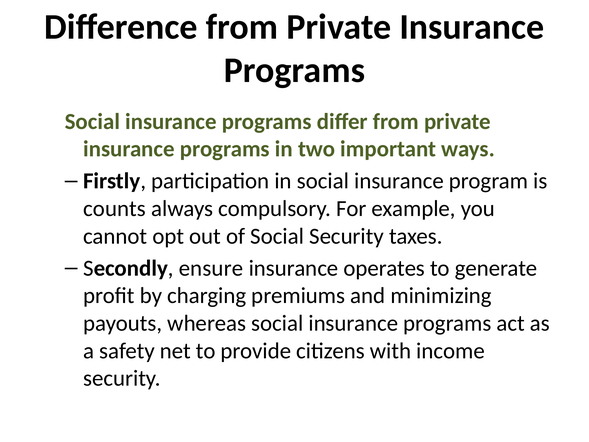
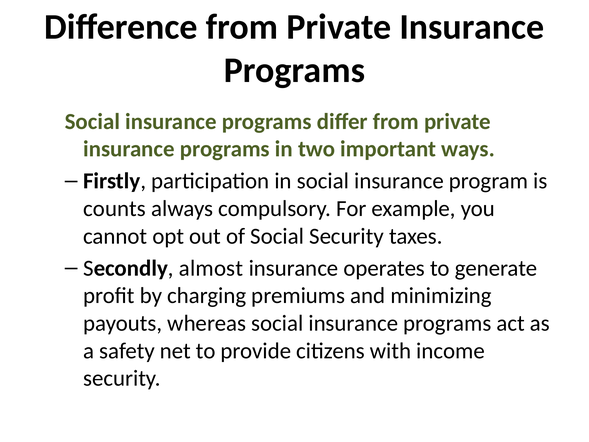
ensure: ensure -> almost (211, 268)
